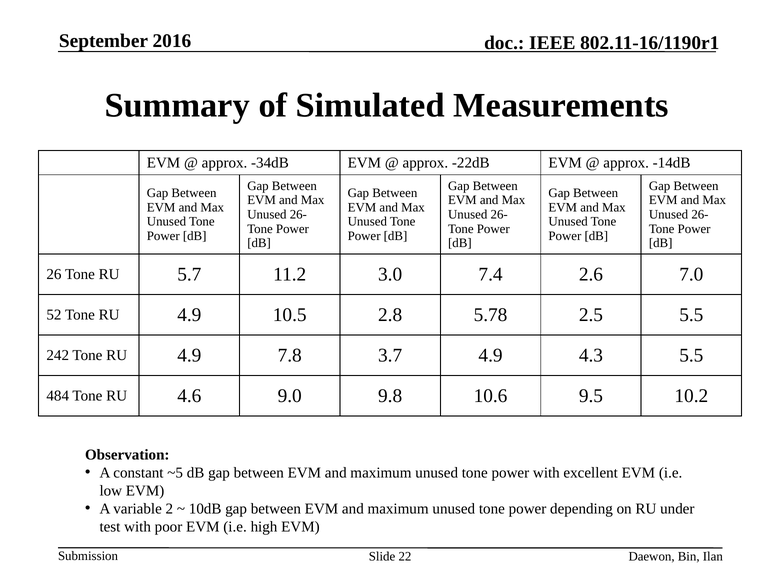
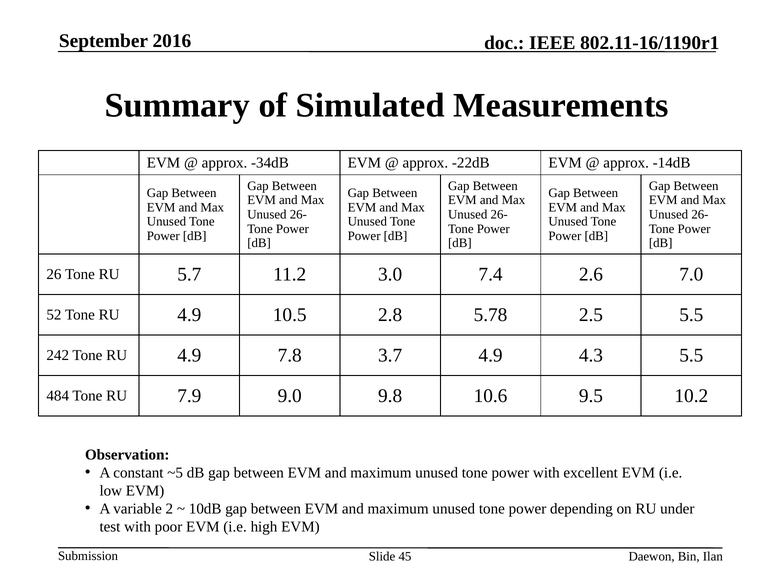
4.6: 4.6 -> 7.9 (189, 396)
22: 22 -> 45 (405, 557)
